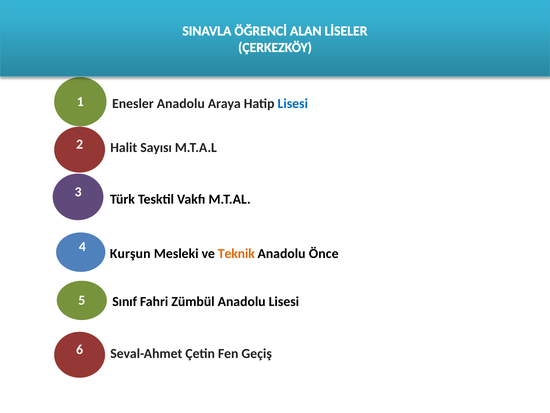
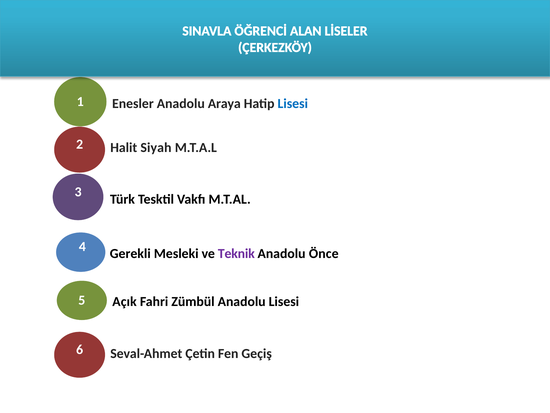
Sayısı: Sayısı -> Siyah (156, 147)
Kurşun: Kurşun -> Gerekli (130, 253)
Teknik colour: orange -> purple (236, 253)
Sınıf: Sınıf -> Açık (125, 301)
